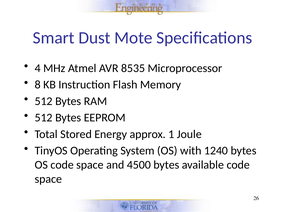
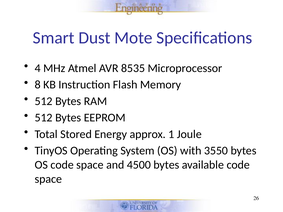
1240: 1240 -> 3550 (216, 151)
